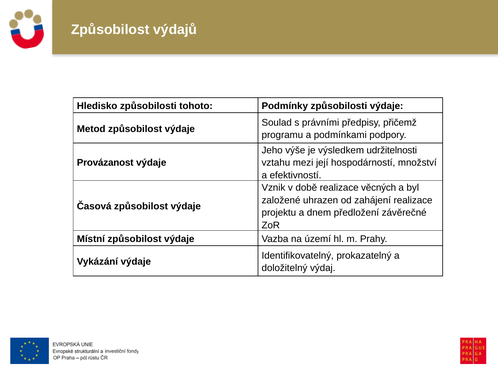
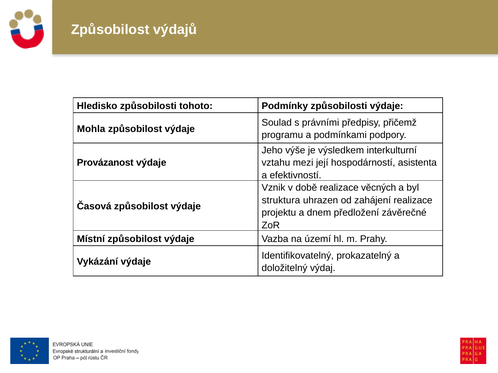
Metod: Metod -> Mohla (91, 129)
udržitelnosti: udržitelnosti -> interkulturní (392, 150)
množství: množství -> asistenta (417, 163)
založené: založené -> struktura (281, 200)
